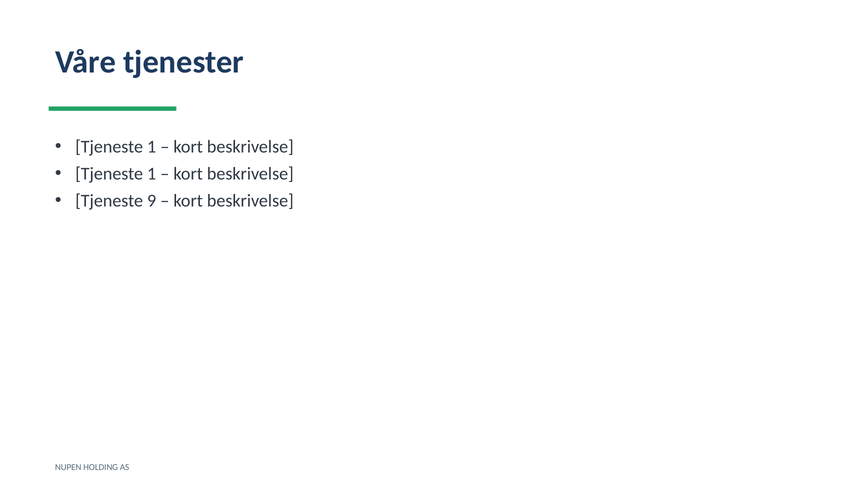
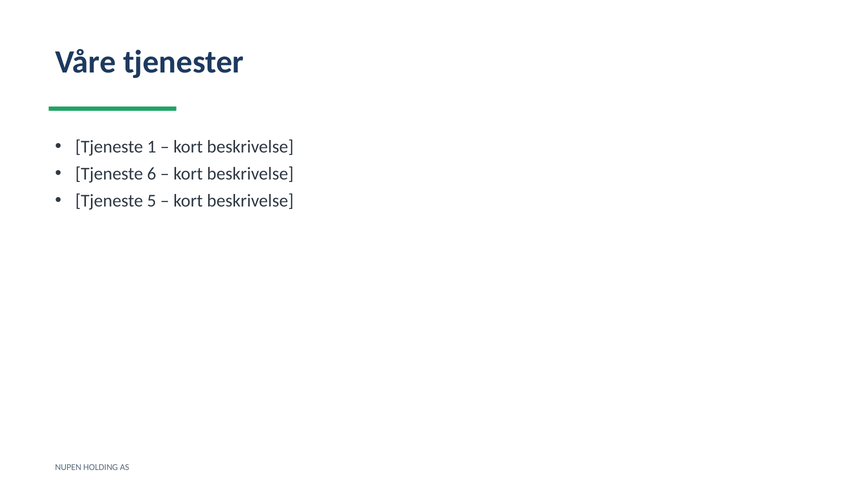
1: 1 -> 6 (152, 174)
9: 9 -> 5 (152, 201)
